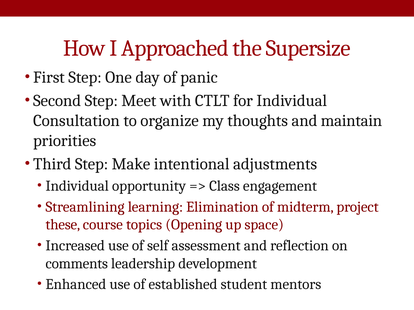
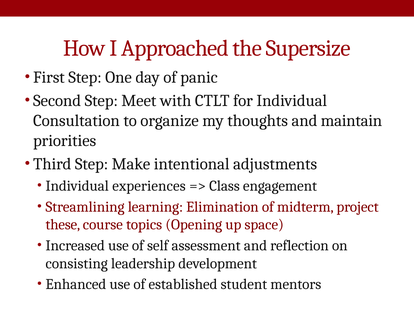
opportunity: opportunity -> experiences (149, 186)
comments: comments -> consisting (77, 264)
